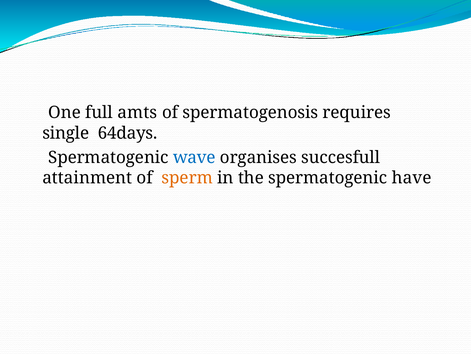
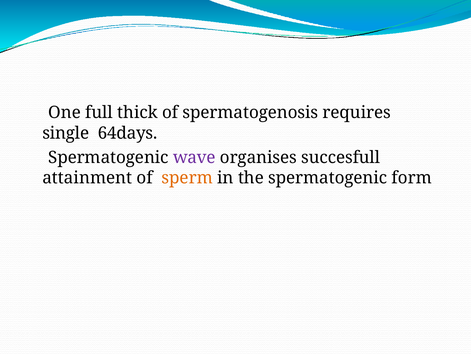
amts: amts -> thick (137, 112)
wave colour: blue -> purple (194, 157)
have: have -> form (412, 178)
